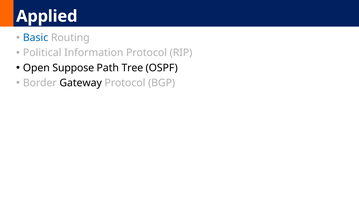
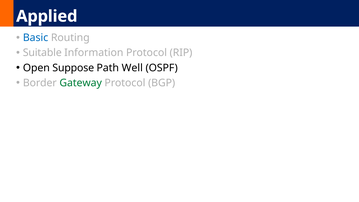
Political: Political -> Suitable (42, 53)
Tree: Tree -> Well (132, 68)
Gateway colour: black -> green (81, 83)
